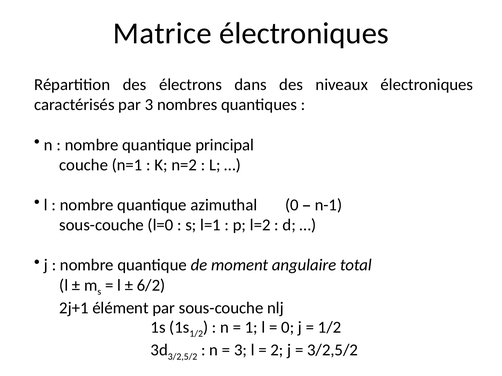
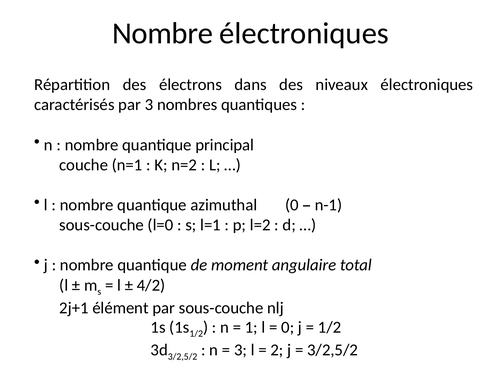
Matrice: Matrice -> Nombre (163, 34)
6/2: 6/2 -> 4/2 (151, 286)
